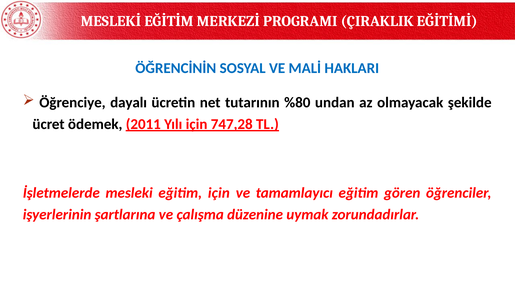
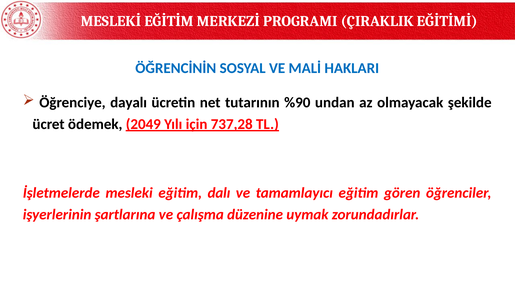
%80: %80 -> %90 (297, 103)
2011: 2011 -> 2049 (143, 124)
747,28: 747,28 -> 737,28 (232, 124)
eğitim için: için -> dalı (219, 193)
